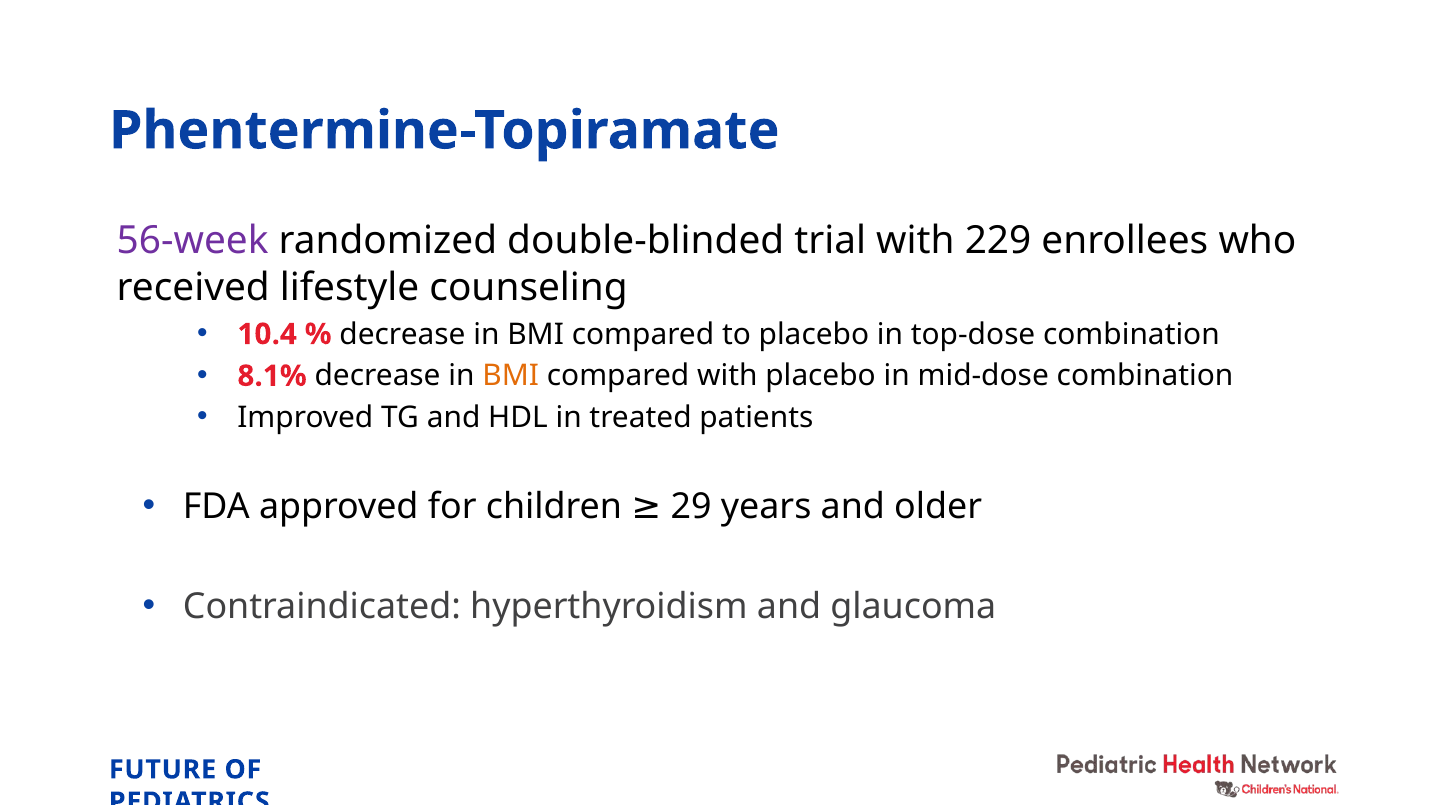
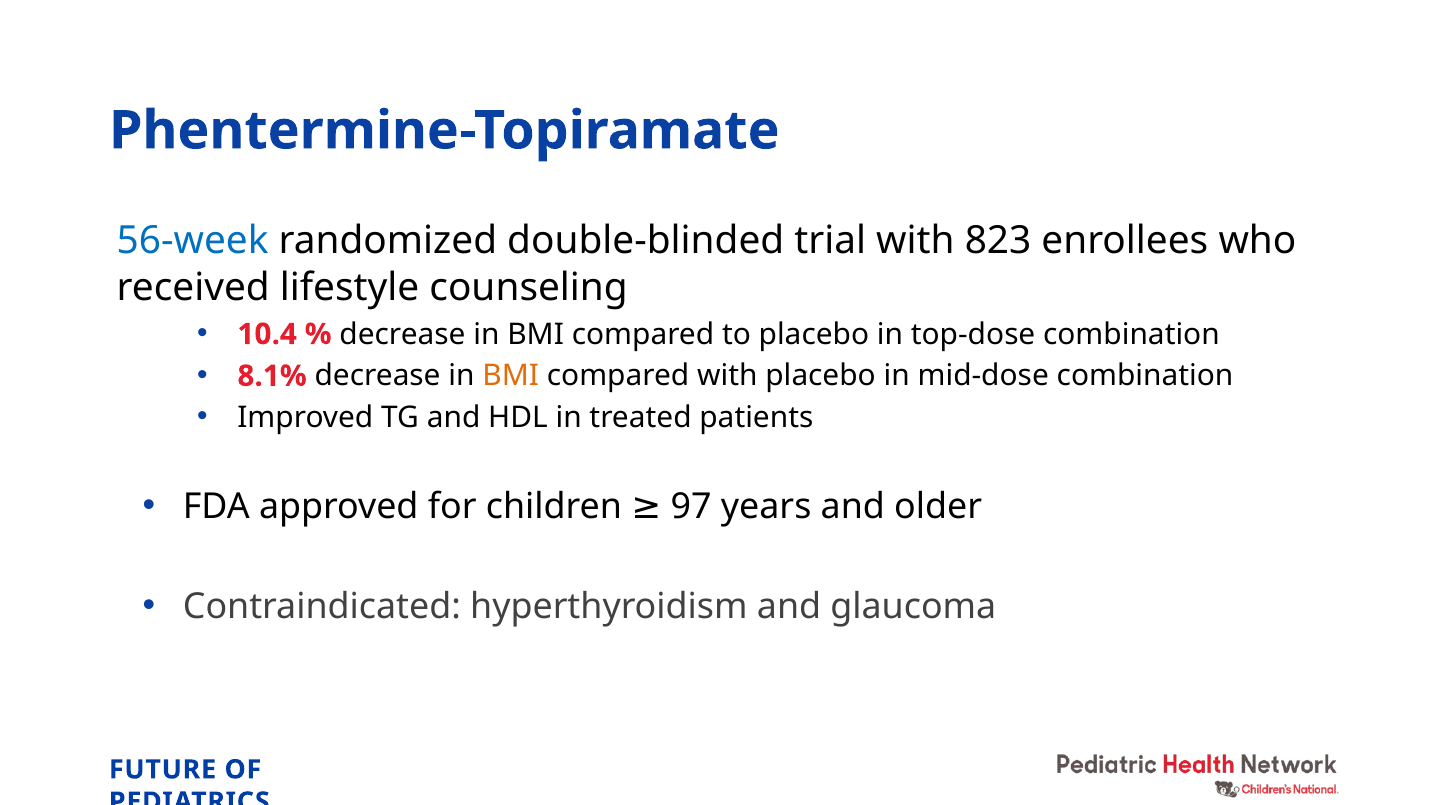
56-week colour: purple -> blue (193, 241)
229: 229 -> 823 (998, 241)
29: 29 -> 97 (691, 507)
